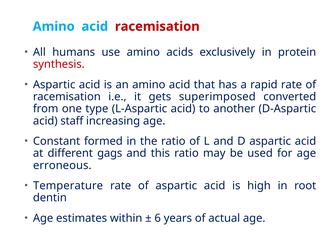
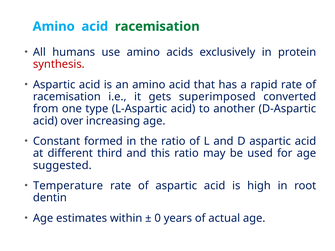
racemisation colour: red -> green (157, 26)
staff: staff -> over (72, 121)
gags: gags -> third (110, 153)
erroneous: erroneous -> suggested (62, 166)
6: 6 -> 0 (158, 218)
